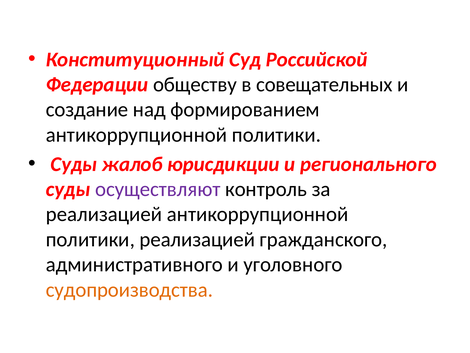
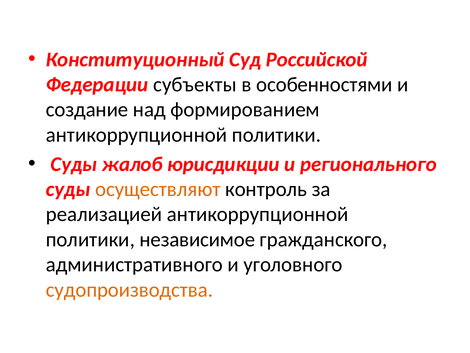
обществу: обществу -> субъекты (195, 84)
совещательных: совещательных -> особенностями (324, 84)
осуществляют colour: purple -> orange (158, 189)
политики реализацией: реализацией -> независимое (197, 239)
